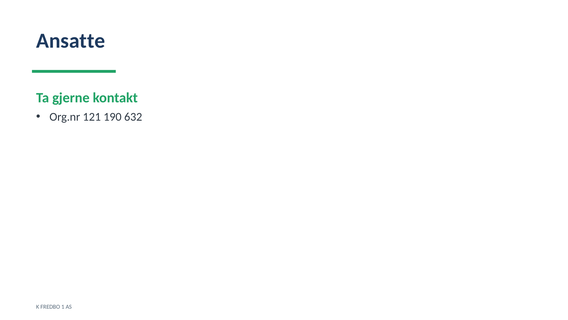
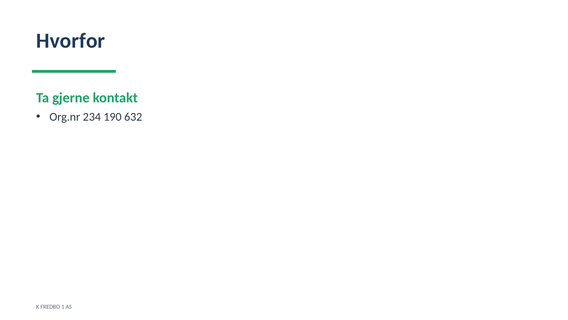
Ansatte: Ansatte -> Hvorfor (71, 41)
121: 121 -> 234 (92, 117)
